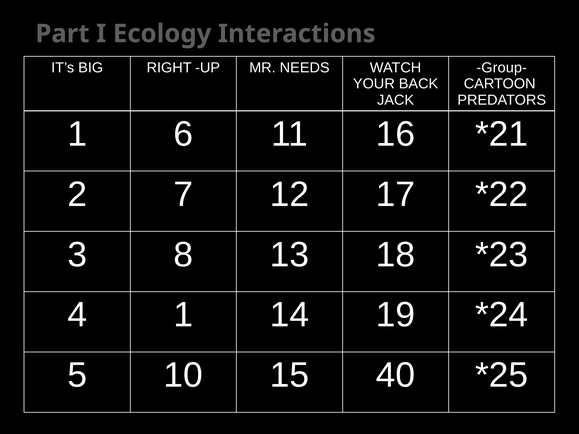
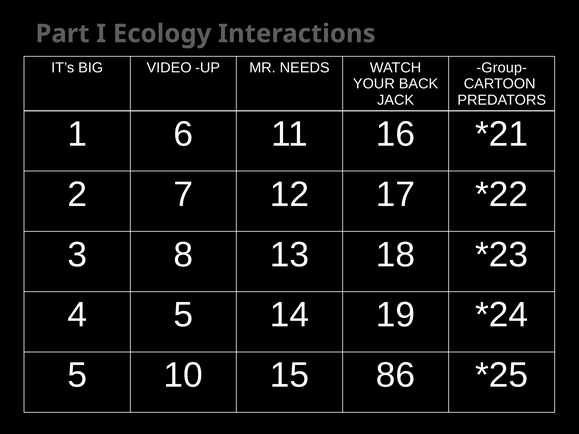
RIGHT: RIGHT -> VIDEO (169, 68)
4 1: 1 -> 5 (183, 315)
40: 40 -> 86 (396, 376)
